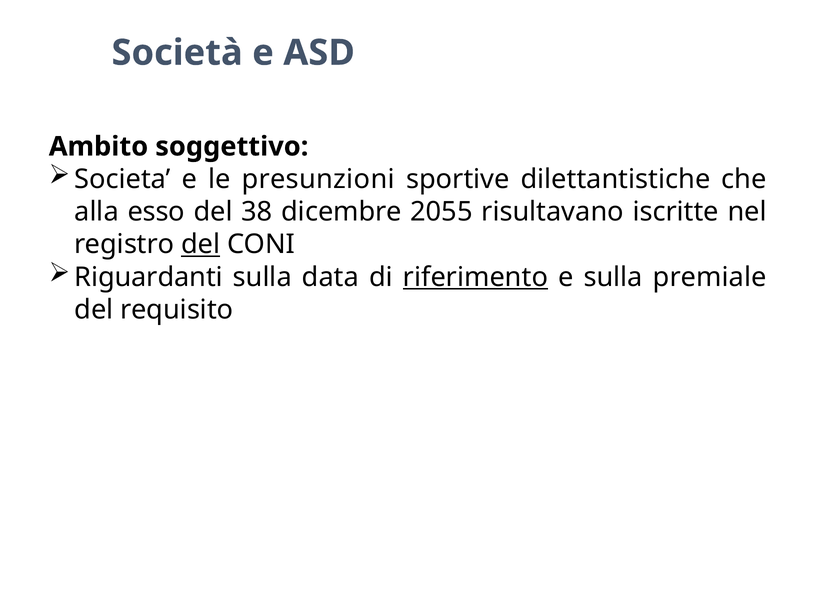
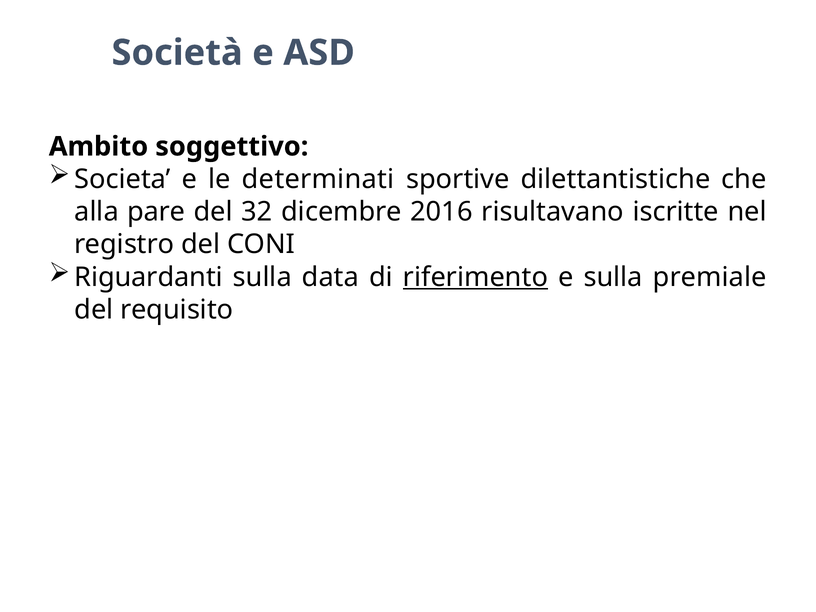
presunzioni: presunzioni -> determinati (318, 179)
esso: esso -> pare (156, 212)
38: 38 -> 32 (257, 212)
2055: 2055 -> 2016 (441, 212)
del underline: present -> none (201, 244)
